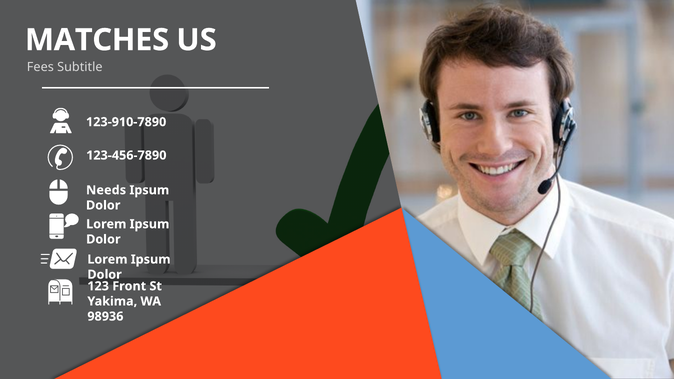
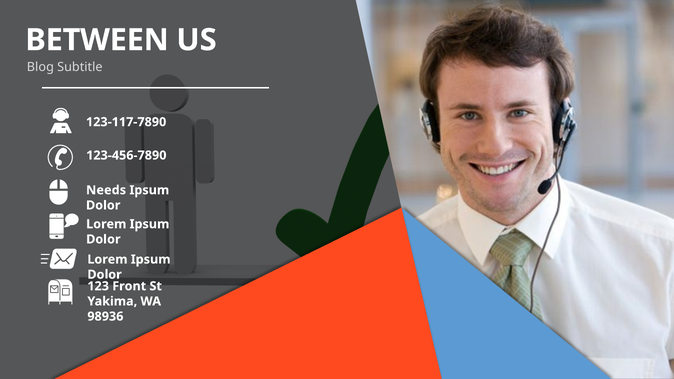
MATCHES: MATCHES -> BETWEEN (97, 40)
Fees: Fees -> Blog (40, 67)
123-910-7890: 123-910-7890 -> 123-117-7890 (126, 122)
